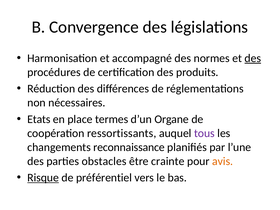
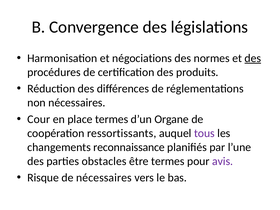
accompagné: accompagné -> négociations (142, 58)
Etats: Etats -> Cour (39, 119)
être crainte: crainte -> termes (168, 161)
avis colour: orange -> purple (223, 161)
Risque underline: present -> none (43, 178)
de préférentiel: préférentiel -> nécessaires (104, 178)
